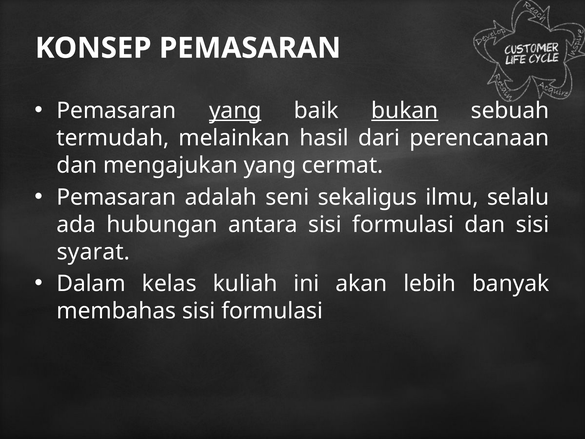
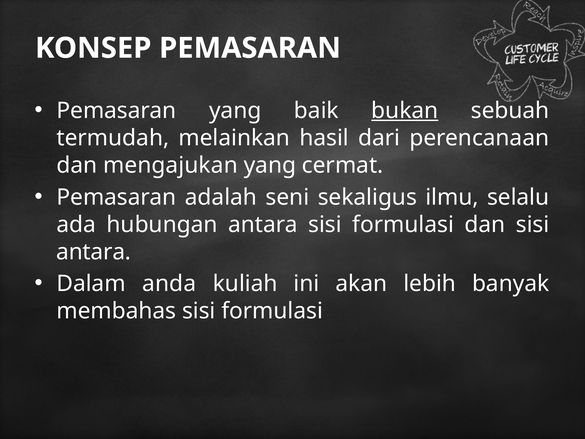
yang underline: present -> none (235, 111)
syarat: syarat -> antara (94, 252)
kelas: kelas -> anda (169, 284)
